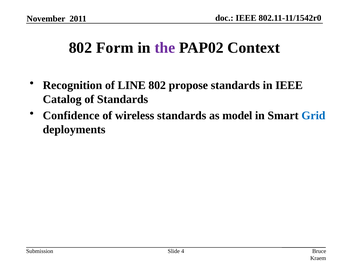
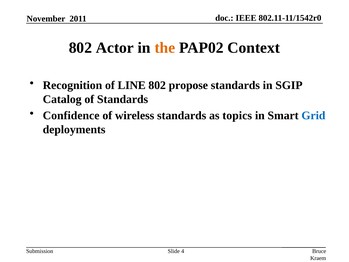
Form: Form -> Actor (115, 48)
the colour: purple -> orange (165, 48)
in IEEE: IEEE -> SGIP (289, 85)
model: model -> topics (237, 115)
